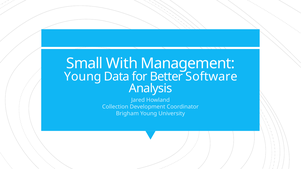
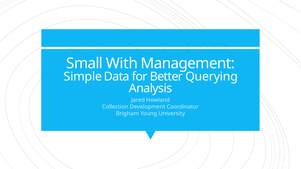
Young: Young -> Simple (83, 77)
Software: Software -> Querying (212, 77)
